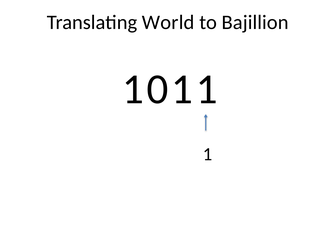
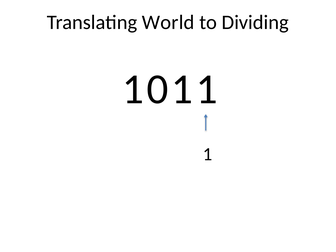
Bajillion: Bajillion -> Dividing (255, 22)
